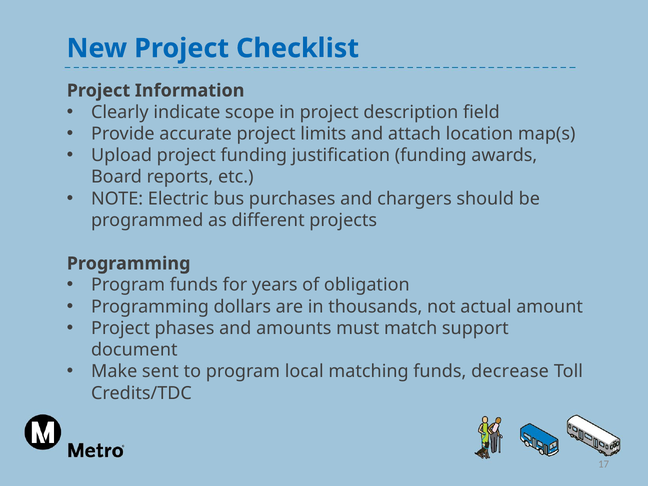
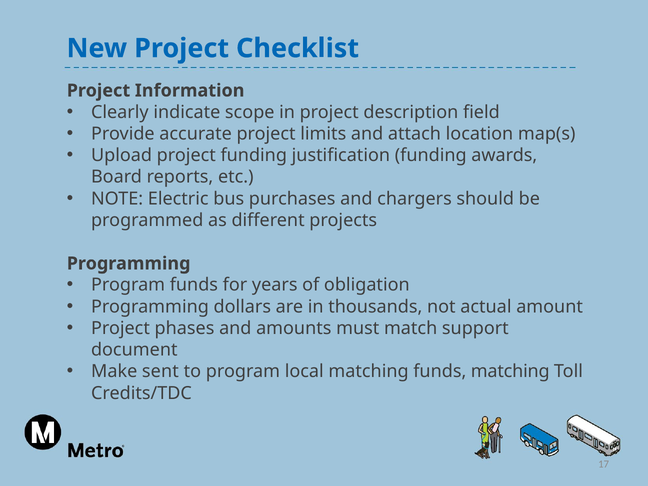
funds decrease: decrease -> matching (510, 371)
